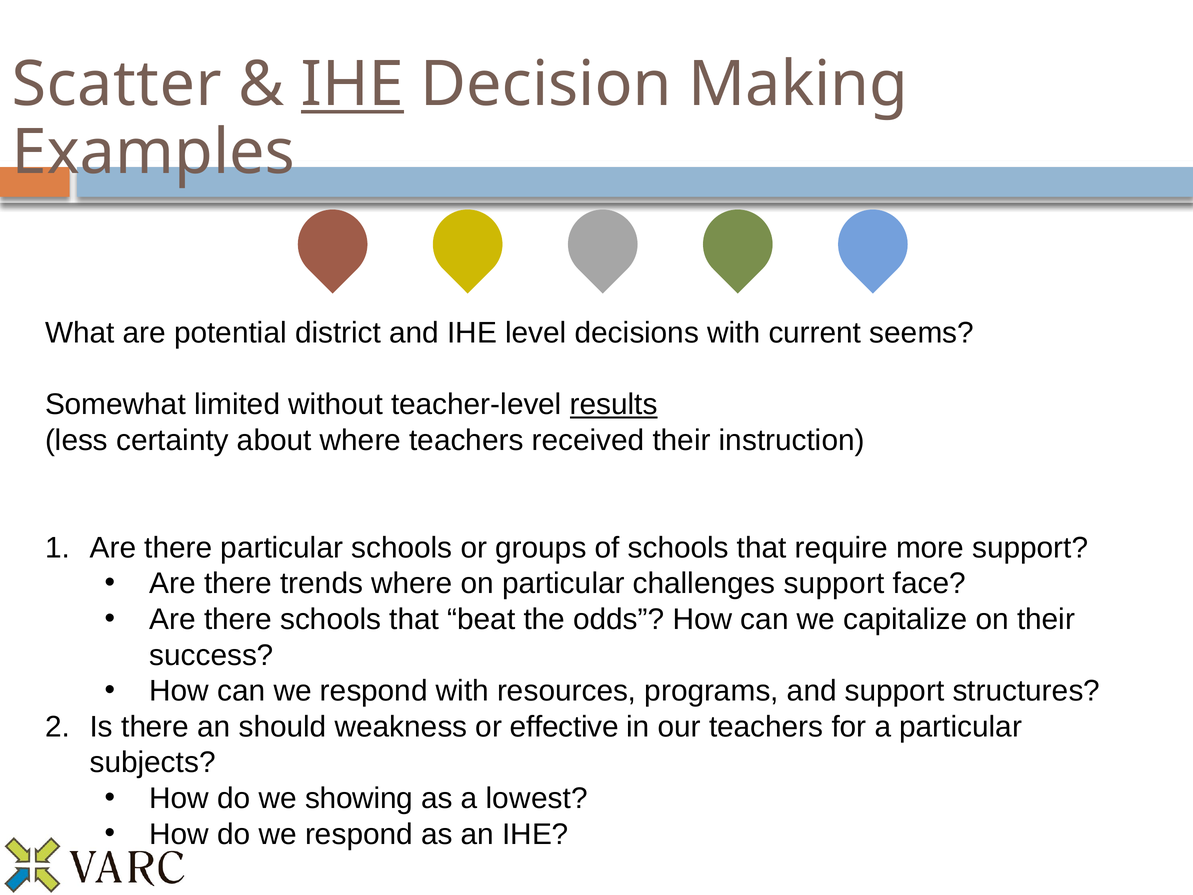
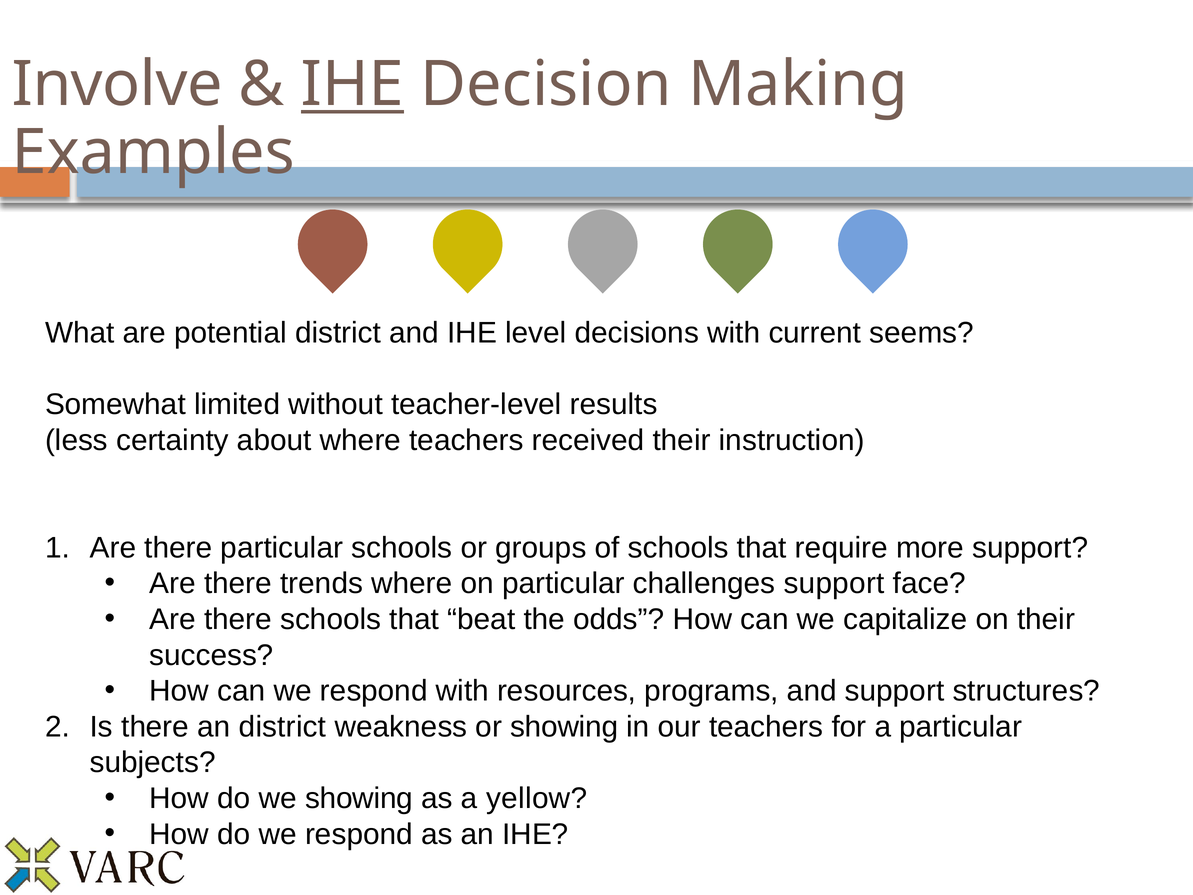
Scatter: Scatter -> Involve (117, 85)
results underline: present -> none (614, 405)
an should: should -> district (282, 727)
or effective: effective -> showing (564, 727)
lowest: lowest -> yellow (537, 798)
